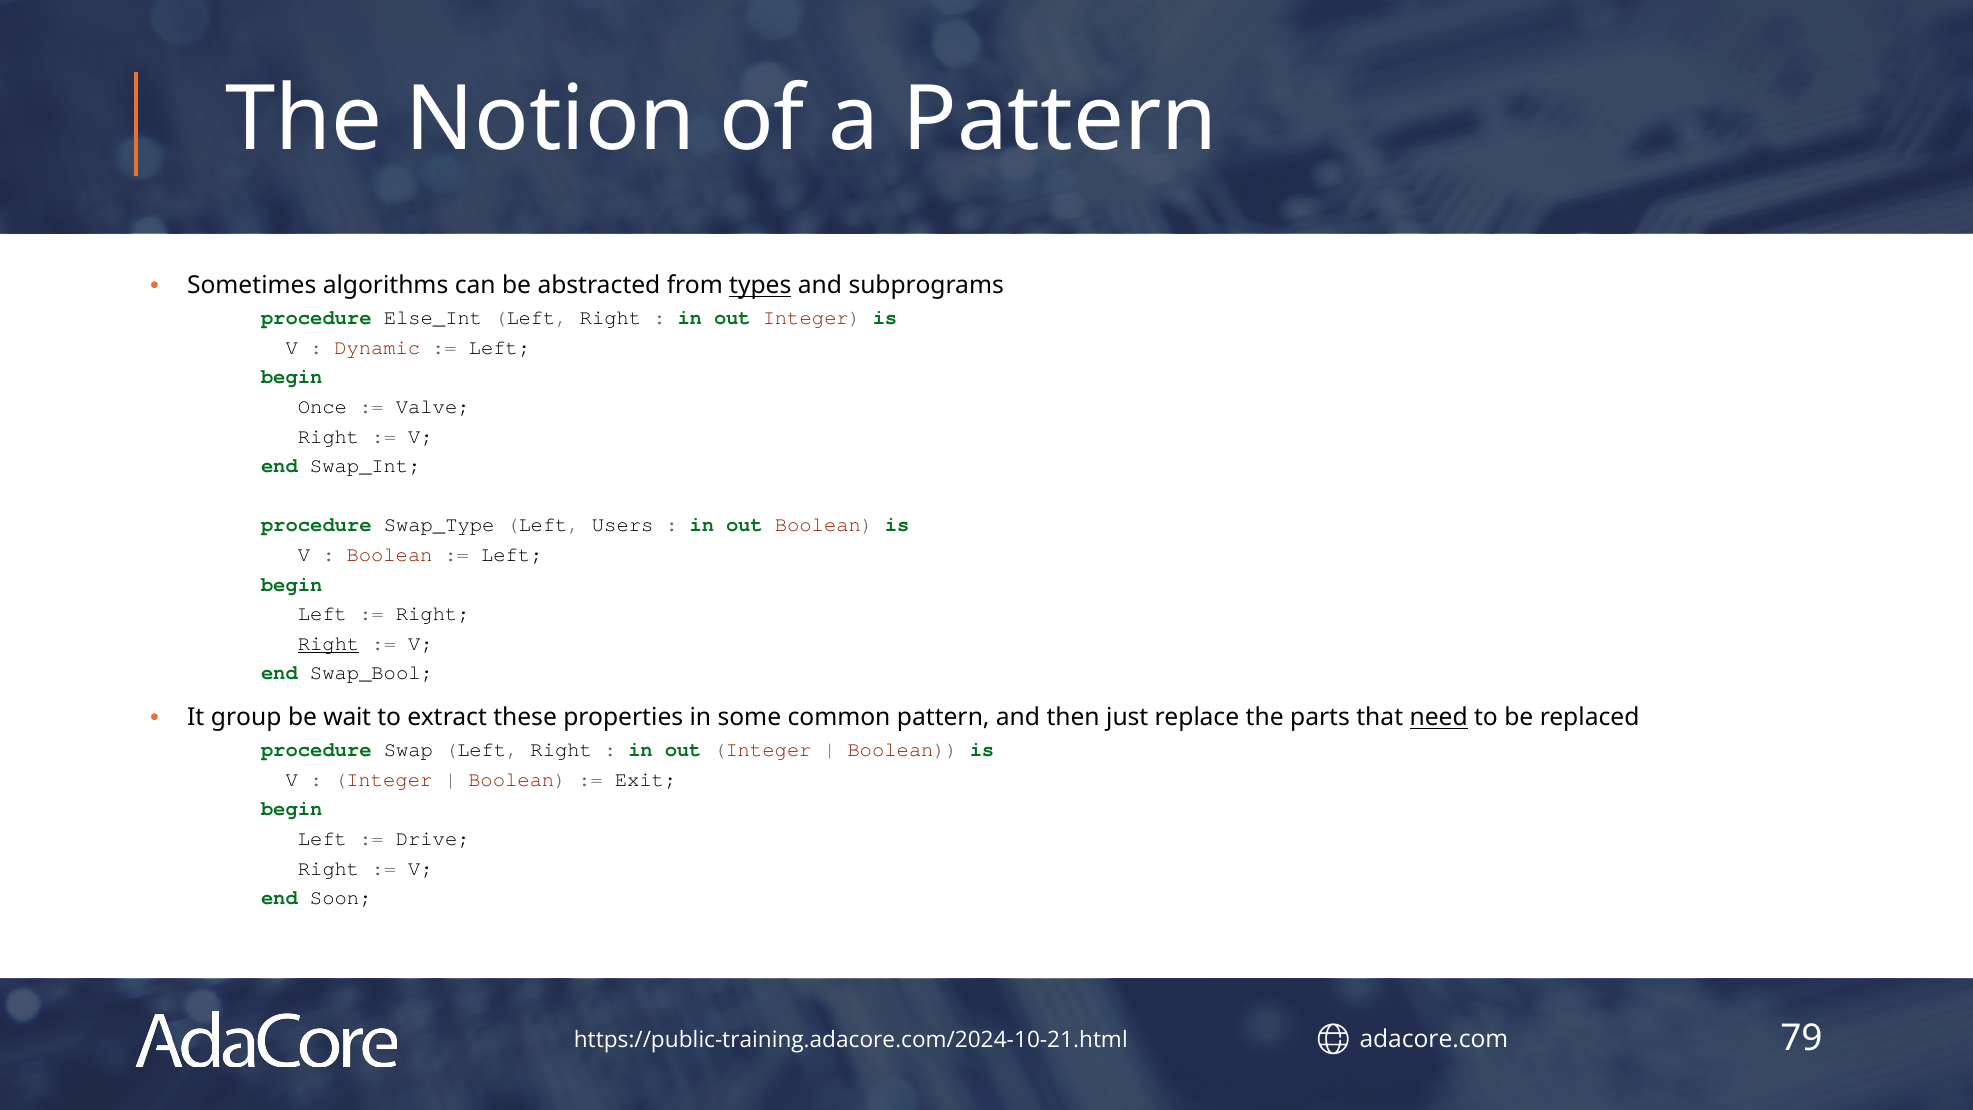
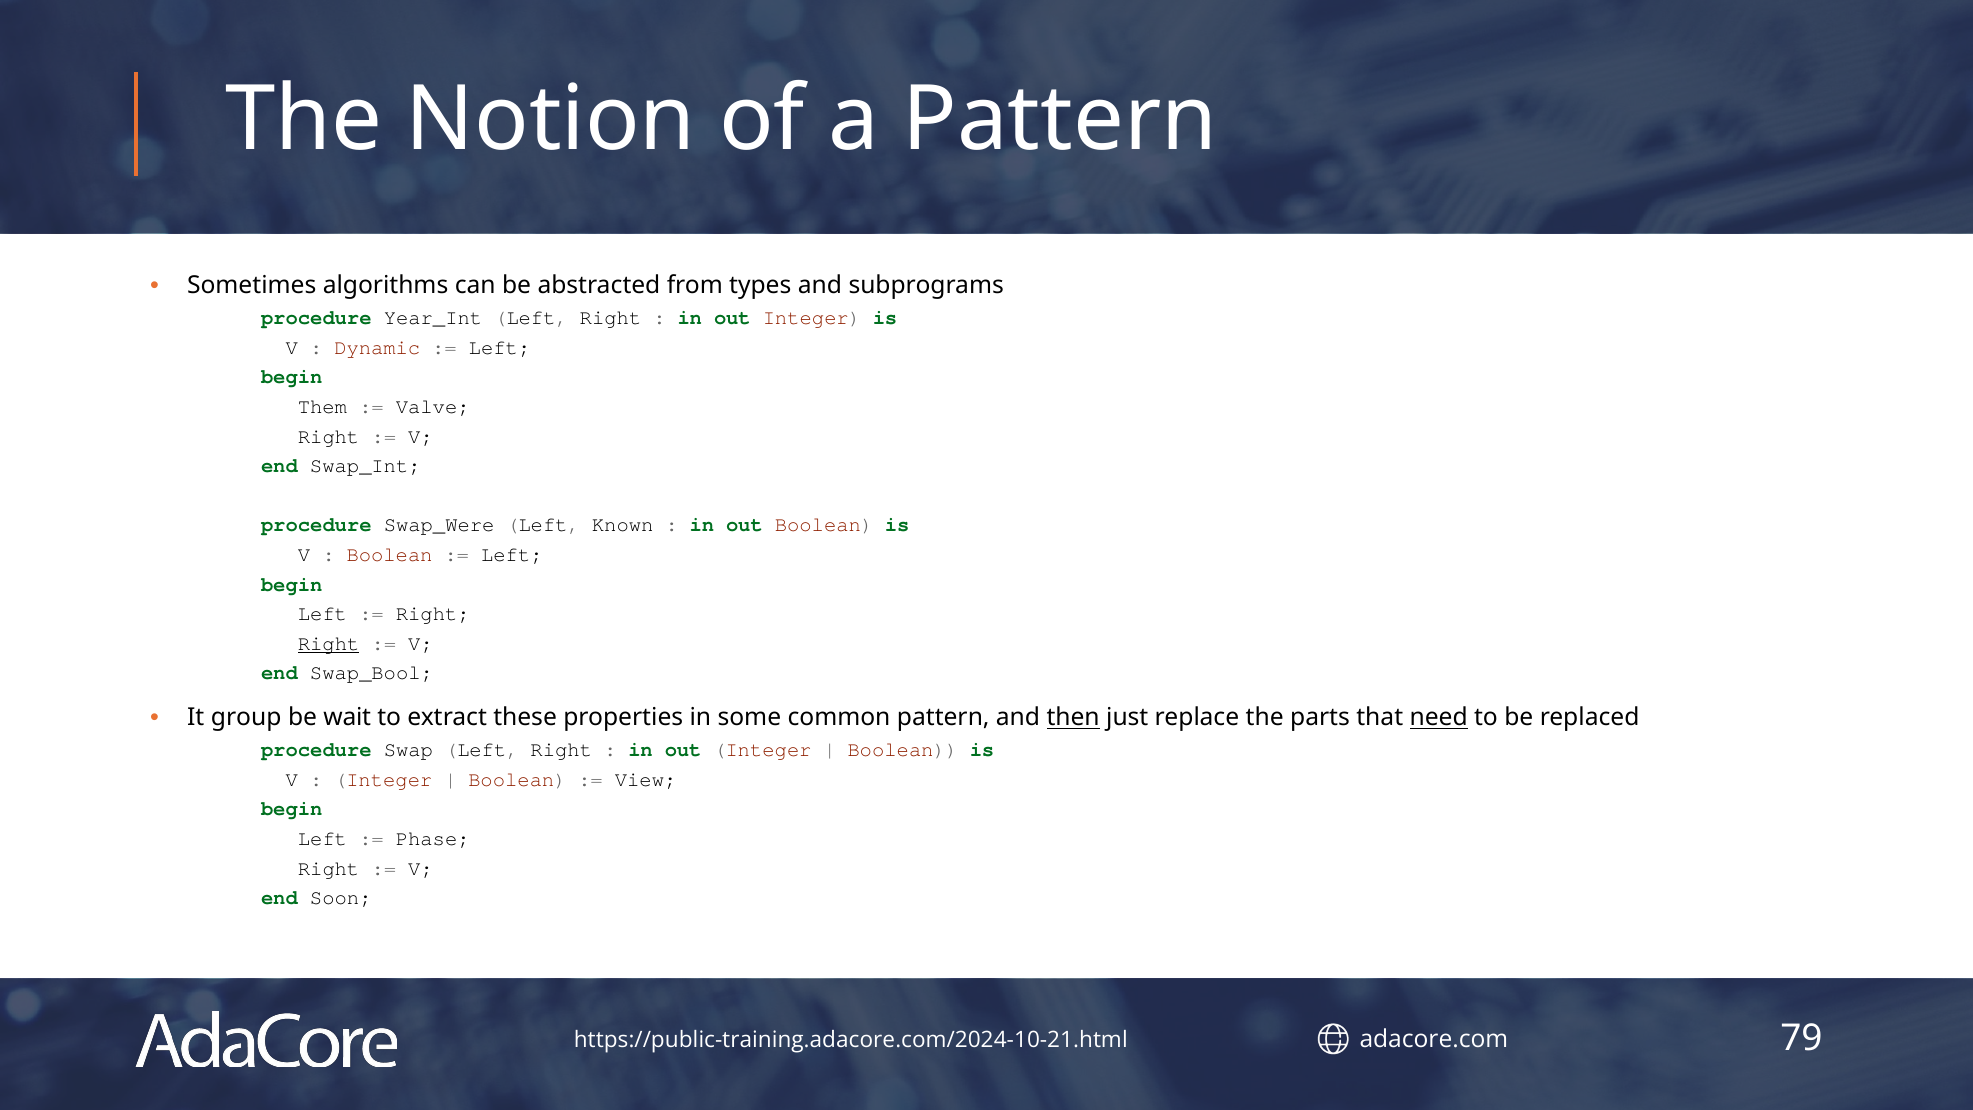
types underline: present -> none (760, 286)
Else_Int: Else_Int -> Year_Int (433, 318)
Once: Once -> Them (322, 407)
Swap_Type: Swap_Type -> Swap_Were (439, 525)
Users: Users -> Known (623, 525)
then underline: none -> present (1073, 718)
Exit: Exit -> View (646, 779)
Drive: Drive -> Phase (433, 839)
